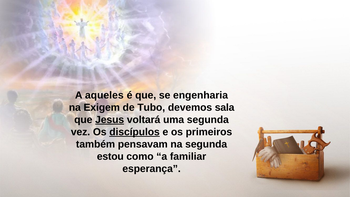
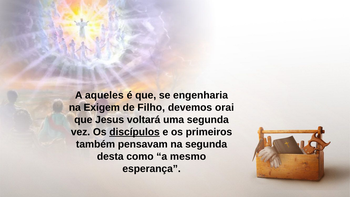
Tubo: Tubo -> Filho (151, 107)
sala: sala -> orai (225, 107)
Jesus underline: present -> none (110, 120)
estou: estou -> desta (110, 156)
familiar: familiar -> mesmo (188, 156)
